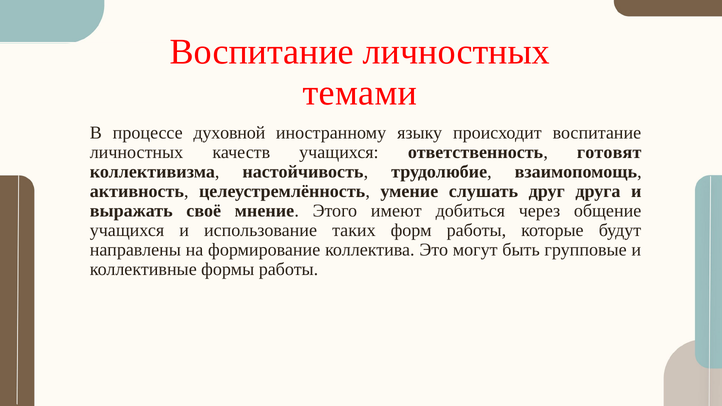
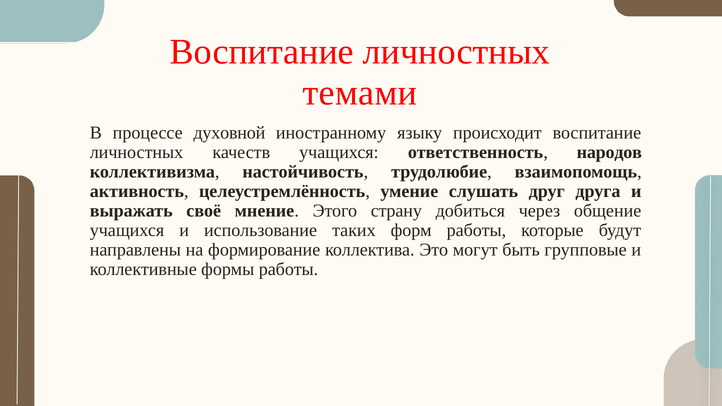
готовят: готовят -> народов (609, 152)
имеют: имеют -> страну (396, 211)
